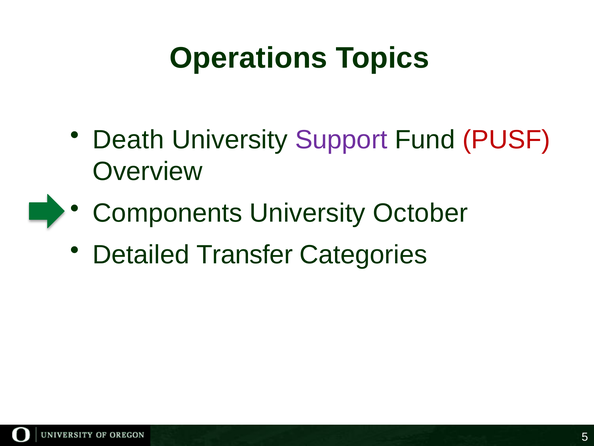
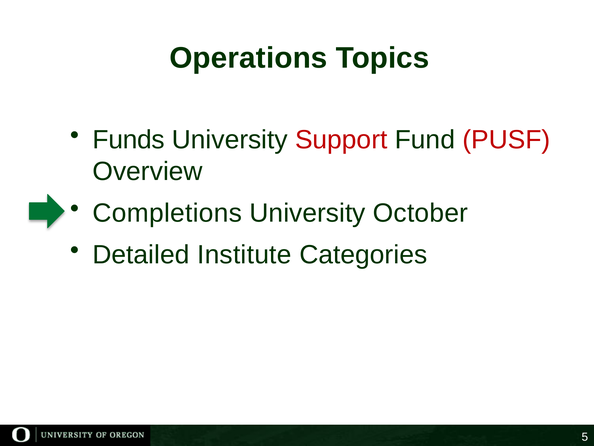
Death: Death -> Funds (129, 139)
Support colour: purple -> red (341, 139)
Components: Components -> Completions (167, 213)
Transfer: Transfer -> Institute (244, 254)
